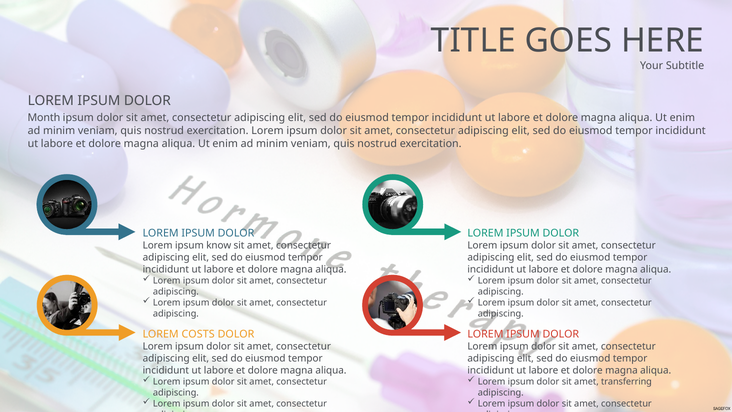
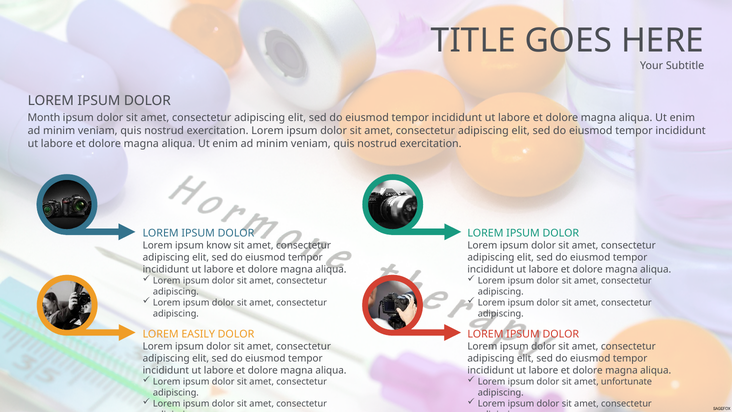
COSTS: COSTS -> EASILY (198, 334)
transferring: transferring -> unfortunate (626, 381)
